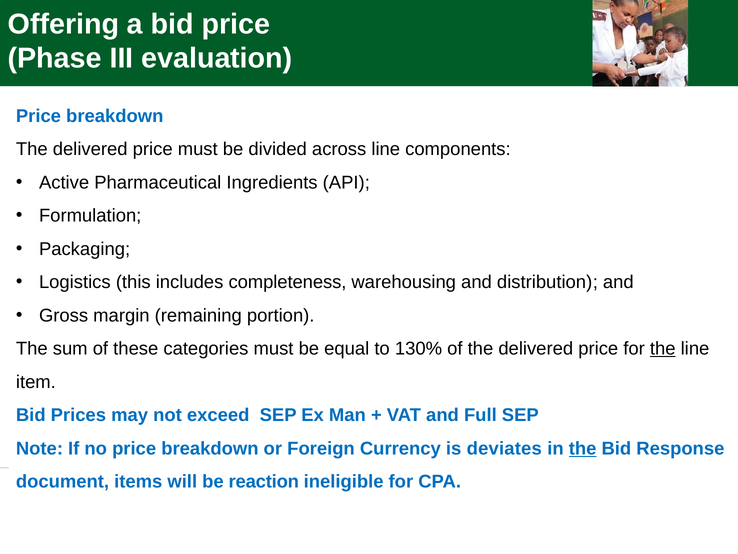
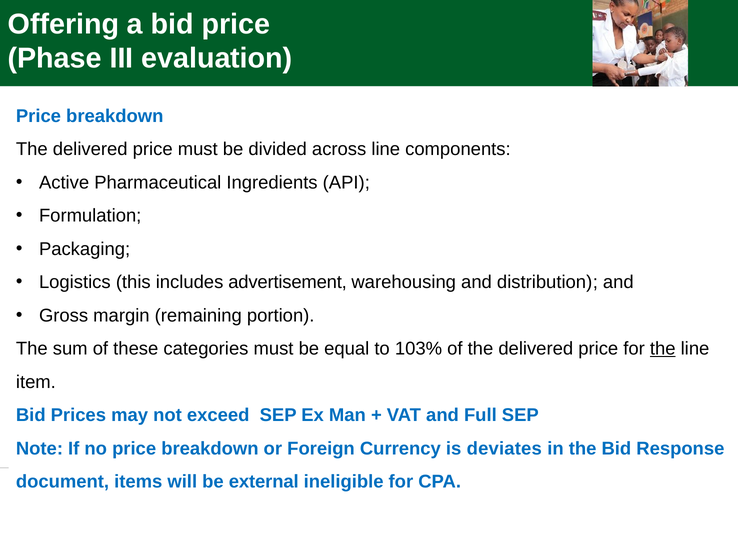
completeness: completeness -> advertisement (288, 282)
130%: 130% -> 103% (419, 348)
the underline: present -> none (583, 448)
reaction: reaction -> external (264, 481)
